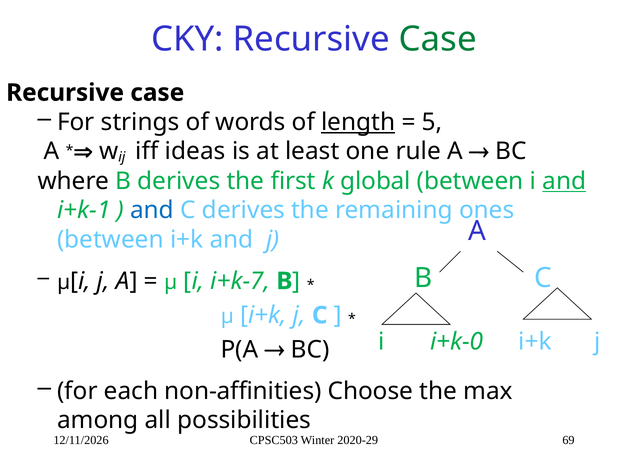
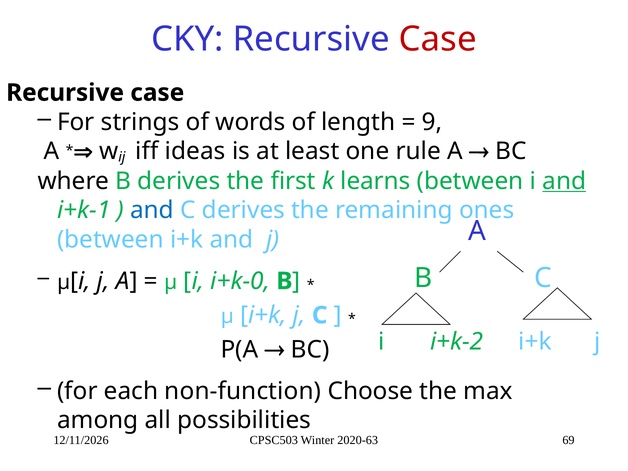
Case colour: green -> red (438, 39)
length underline: present -> none (358, 122)
5: 5 -> 9 (432, 122)
global: global -> learns (376, 181)
i+k-7: i+k-7 -> i+k-0 (240, 281)
i+k-0: i+k-0 -> i+k-2 (457, 342)
non-affinities: non-affinities -> non-function (243, 391)
2020-29: 2020-29 -> 2020-63 (358, 440)
